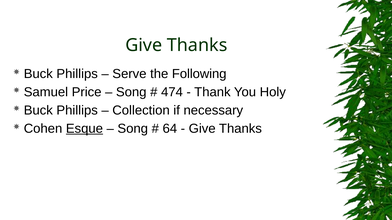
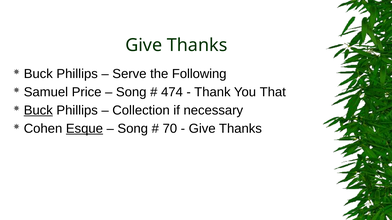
Holy: Holy -> That (273, 92)
Buck underline: none -> present (38, 111)
64: 64 -> 70 (170, 129)
